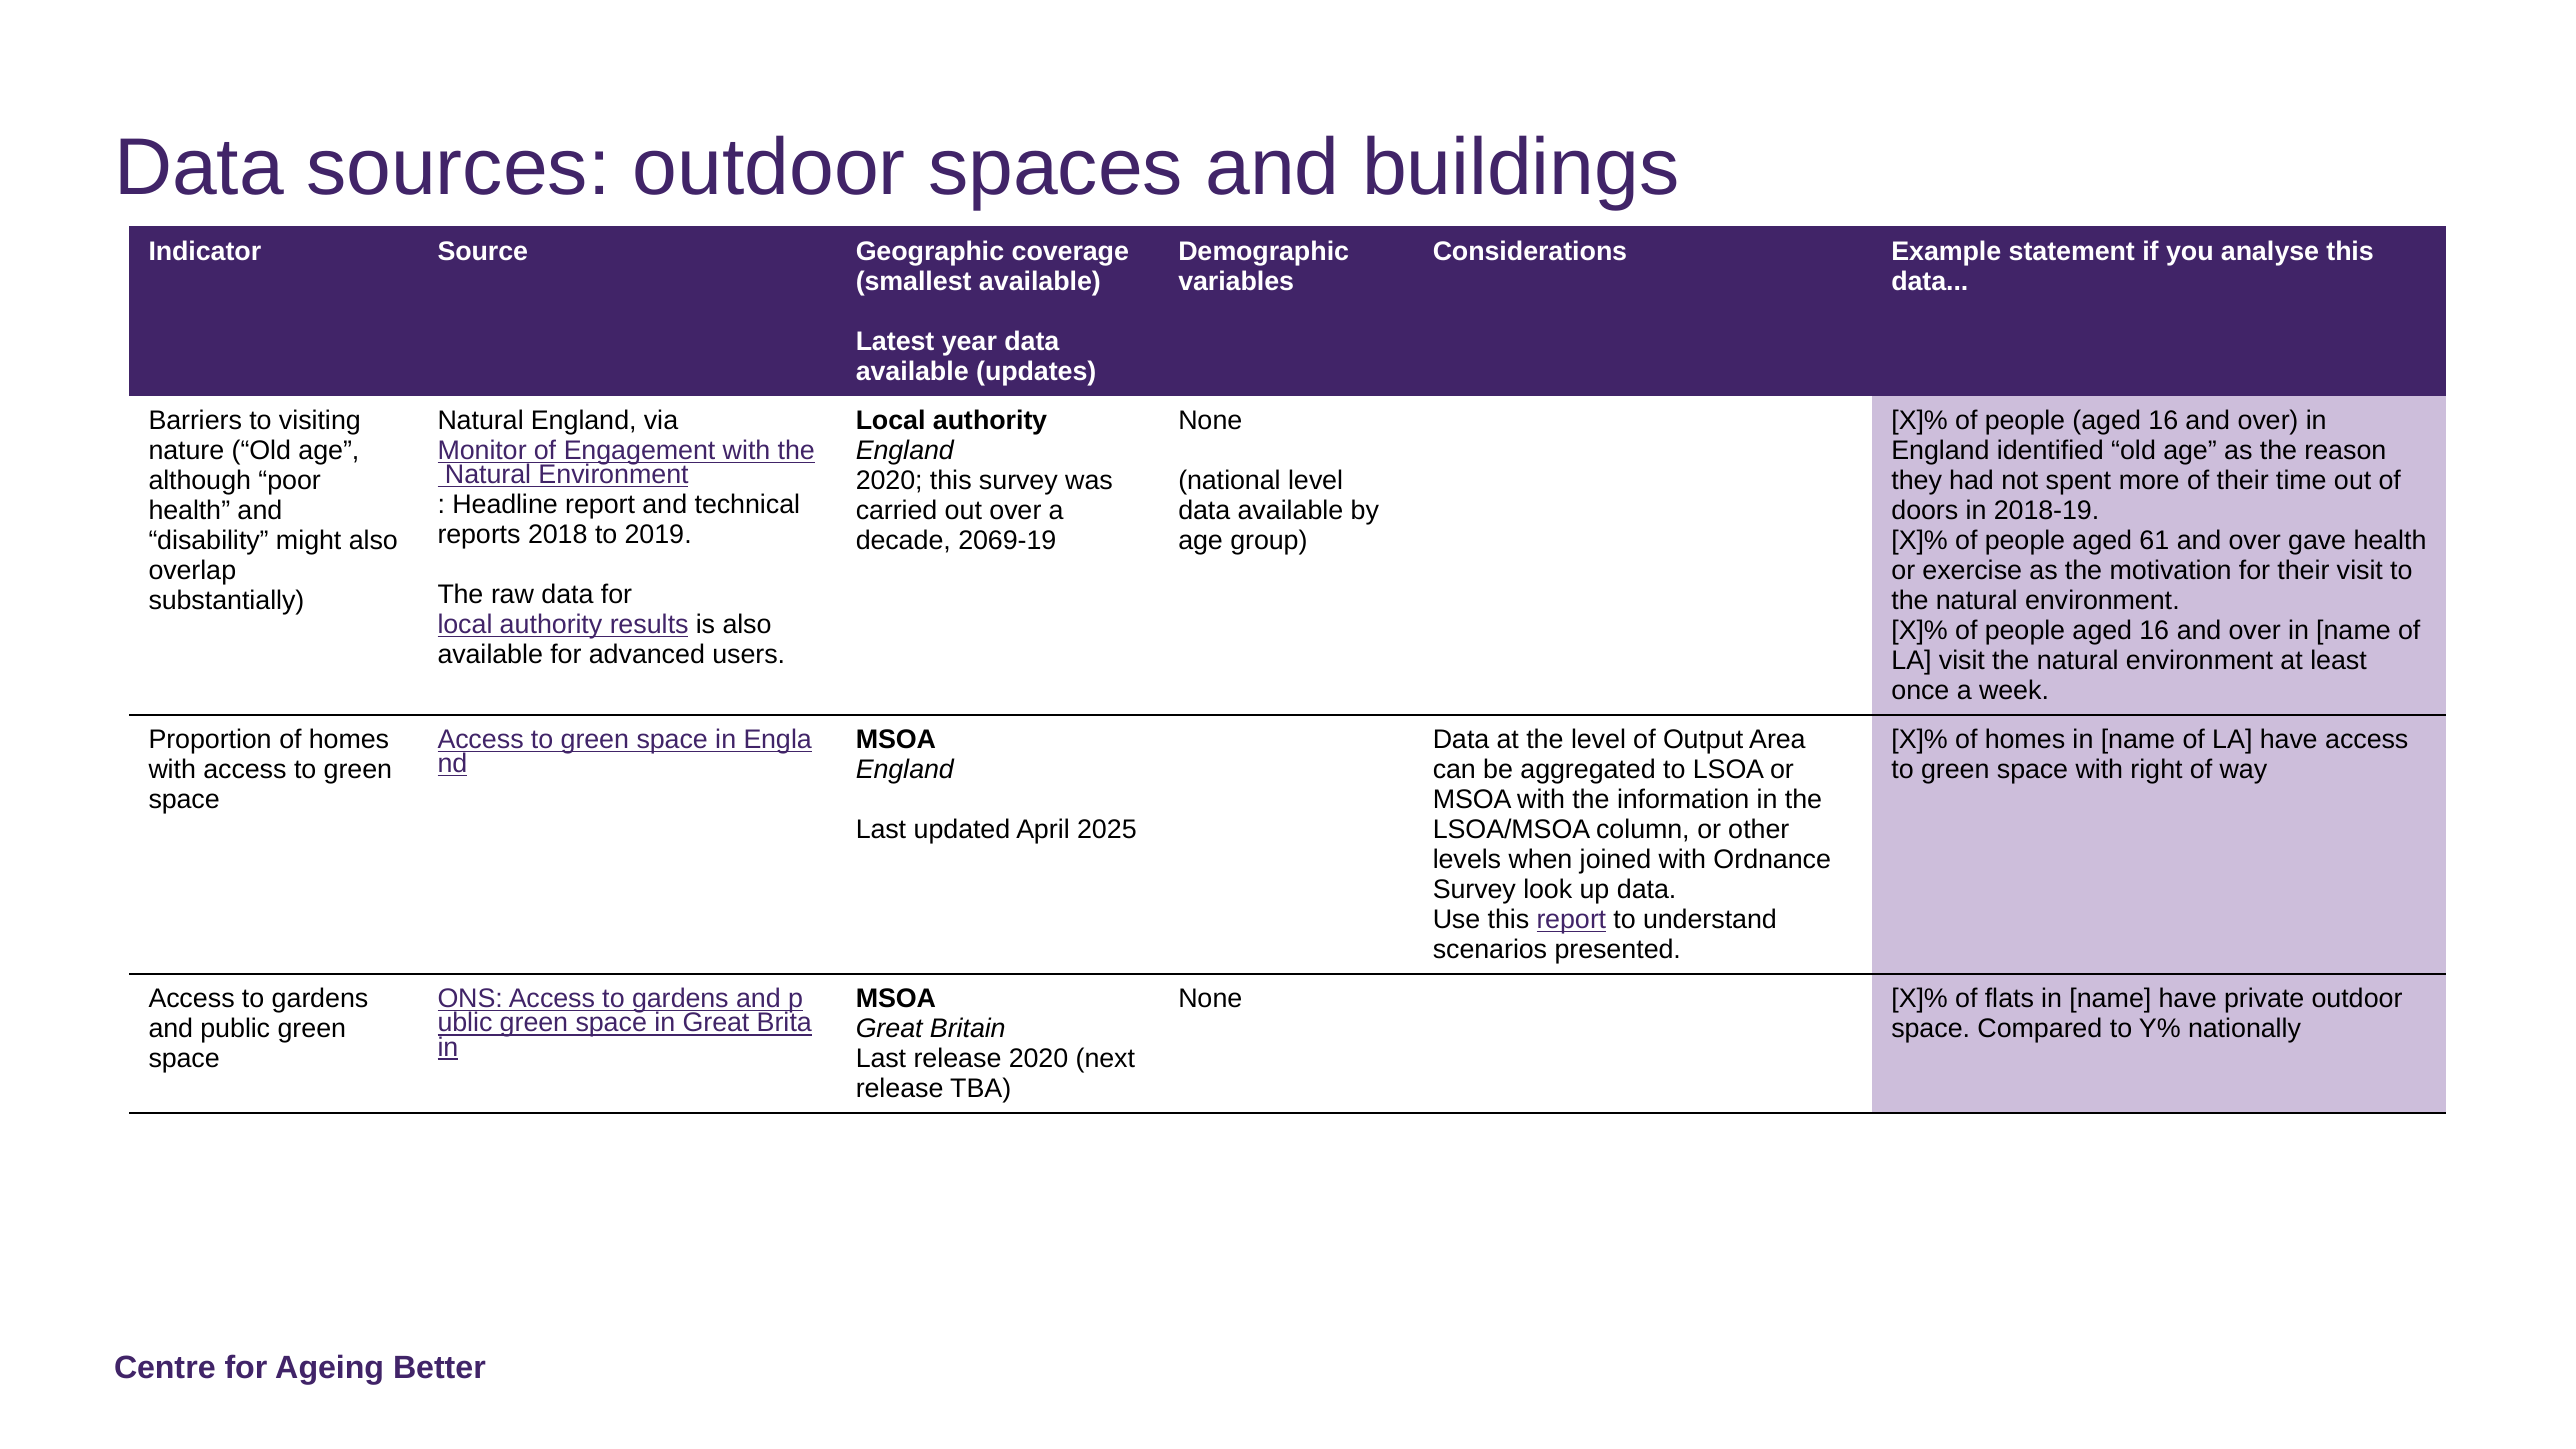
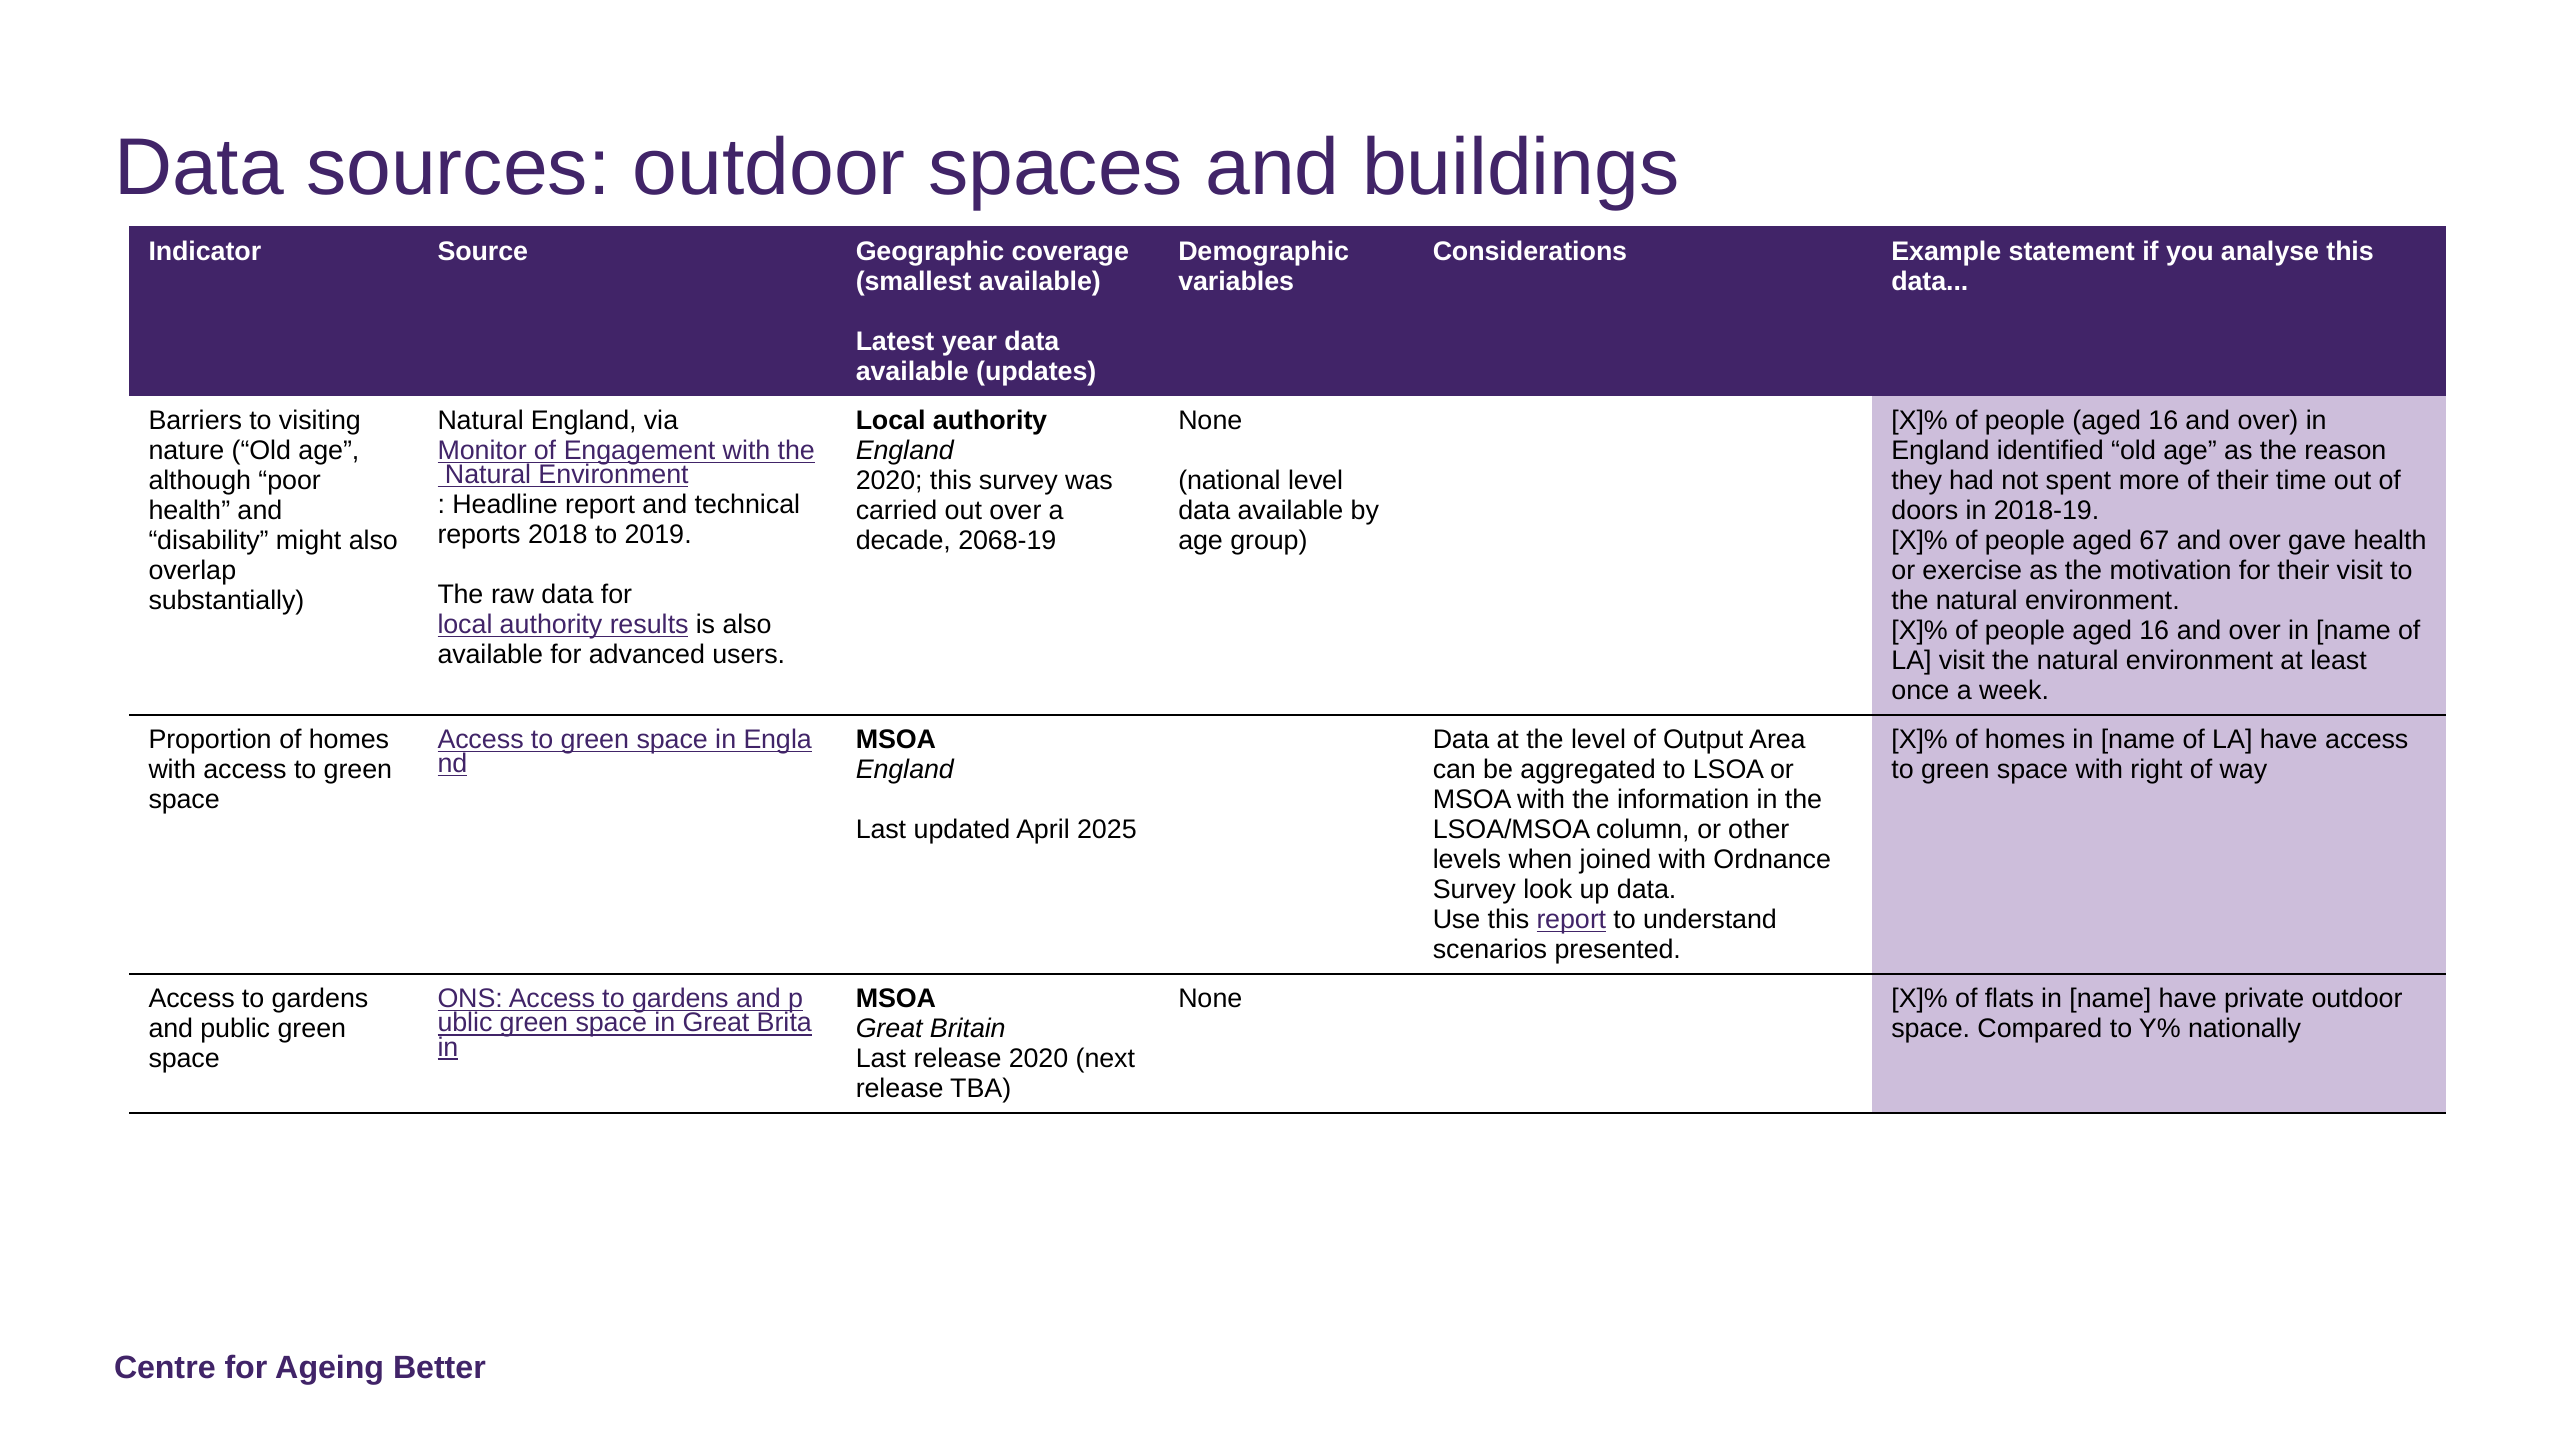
2069-19: 2069-19 -> 2068-19 (1007, 541)
61: 61 -> 67 (2154, 541)
